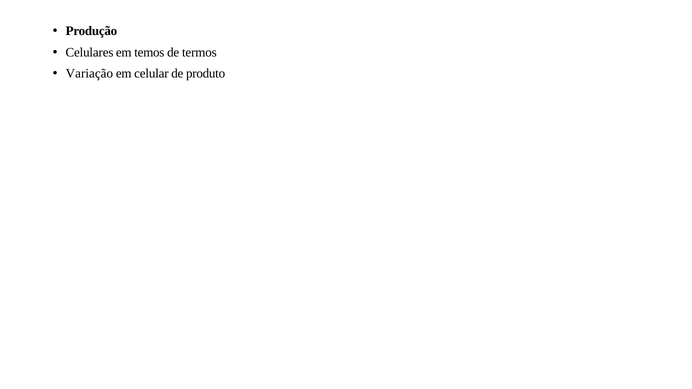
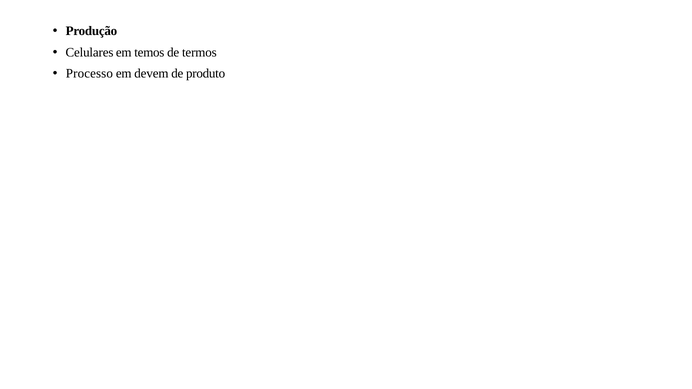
Variação: Variação -> Processo (89, 74)
celular: celular -> devem (151, 74)
